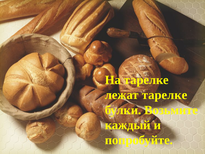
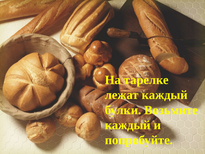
лежат тарелке: тарелке -> каждый (165, 95)
